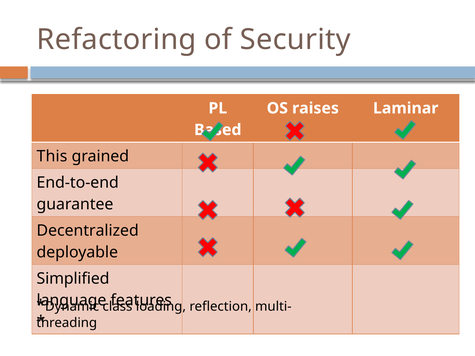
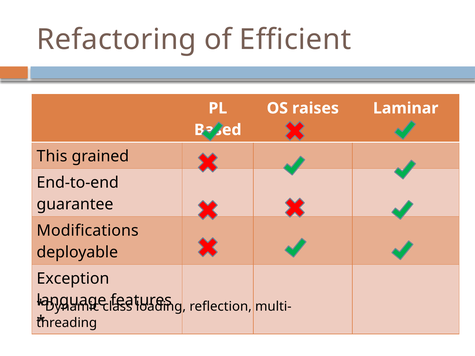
Security: Security -> Efficient (295, 40)
Decentralized: Decentralized -> Modifications (88, 231)
Simplified: Simplified -> Exception (73, 279)
